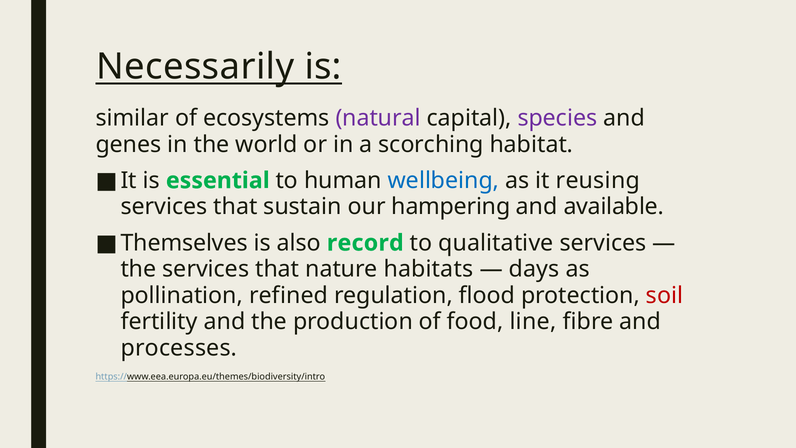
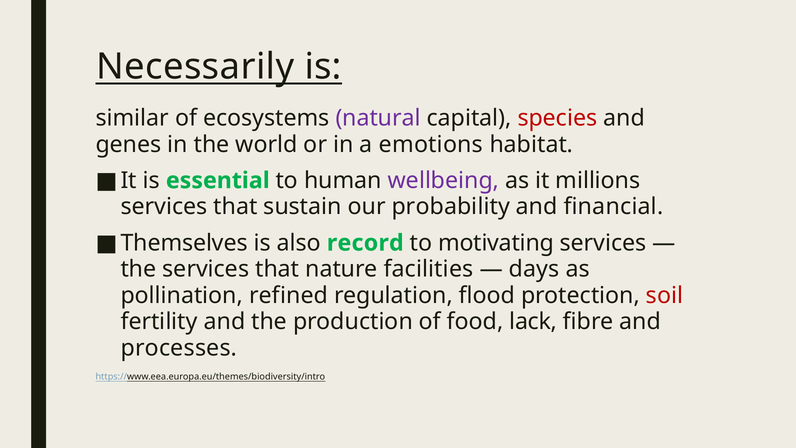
species colour: purple -> red (557, 118)
scorching: scorching -> emotions (431, 144)
wellbeing colour: blue -> purple (443, 180)
reusing: reusing -> millions (598, 180)
hampering: hampering -> probability (451, 207)
available: available -> financial (613, 207)
qualitative: qualitative -> motivating (496, 243)
habitats: habitats -> facilities (428, 269)
line: line -> lack (533, 321)
